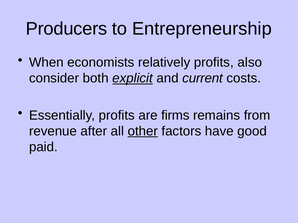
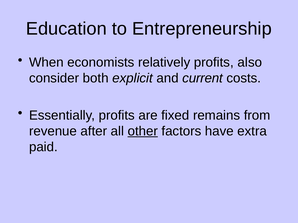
Producers: Producers -> Education (66, 29)
explicit underline: present -> none (133, 78)
firms: firms -> fixed (175, 116)
good: good -> extra (252, 131)
